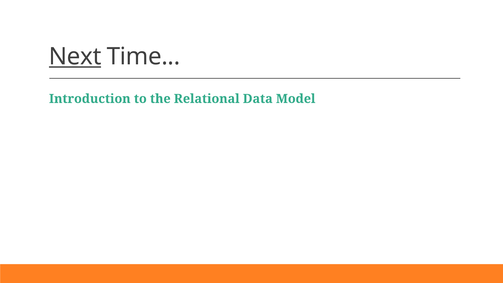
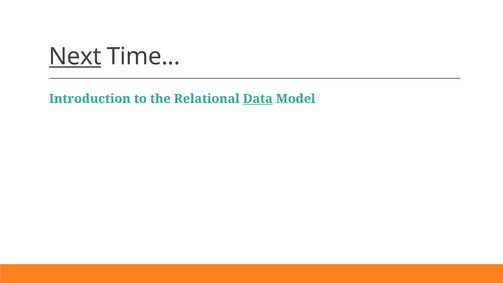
Data underline: none -> present (258, 99)
